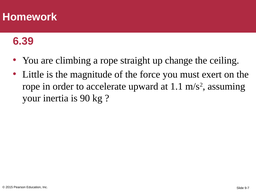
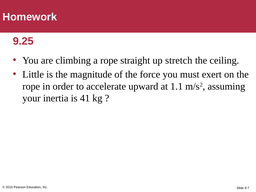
6.39: 6.39 -> 9.25 (23, 41)
change: change -> stretch (179, 60)
90: 90 -> 41 (85, 98)
